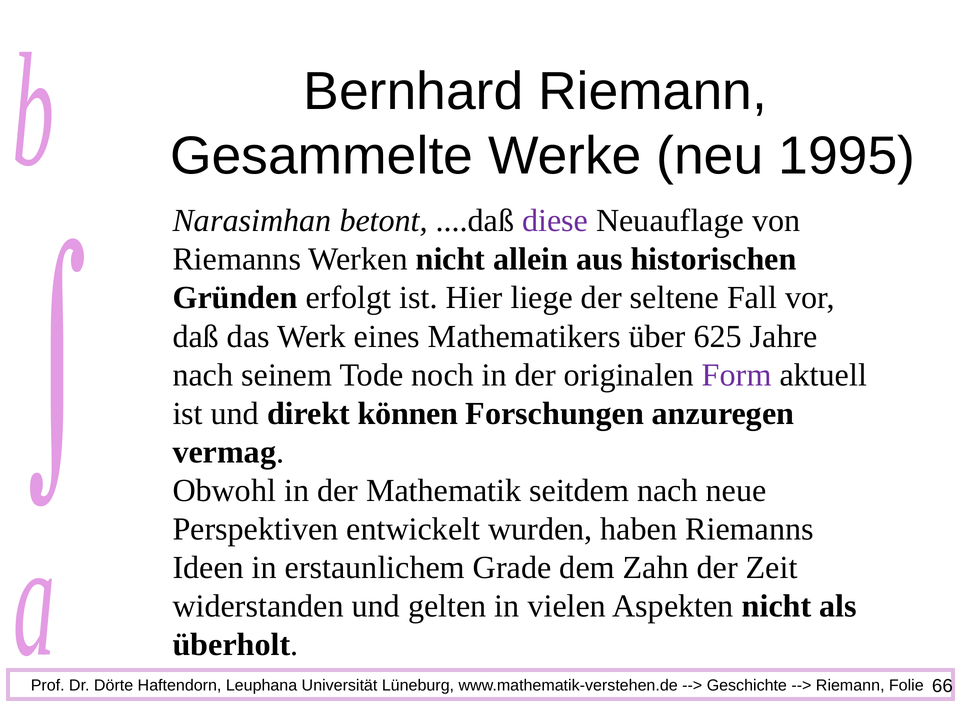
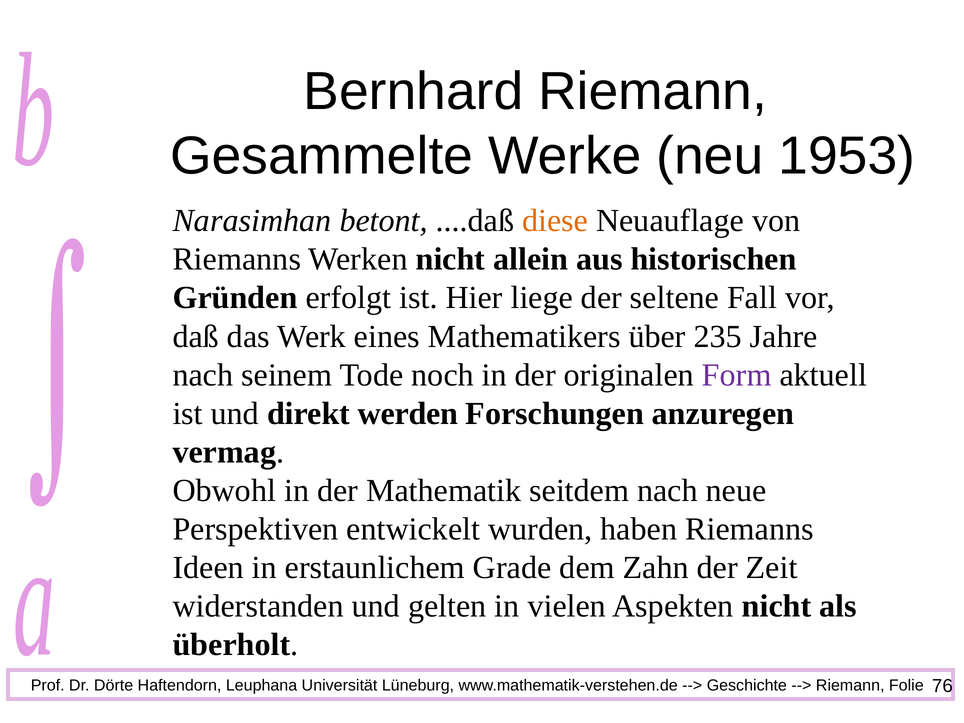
1995: 1995 -> 1953 (847, 156)
diese colour: purple -> orange (555, 221)
625: 625 -> 235 (718, 336)
können: können -> werden (408, 414)
66: 66 -> 76 (942, 686)
